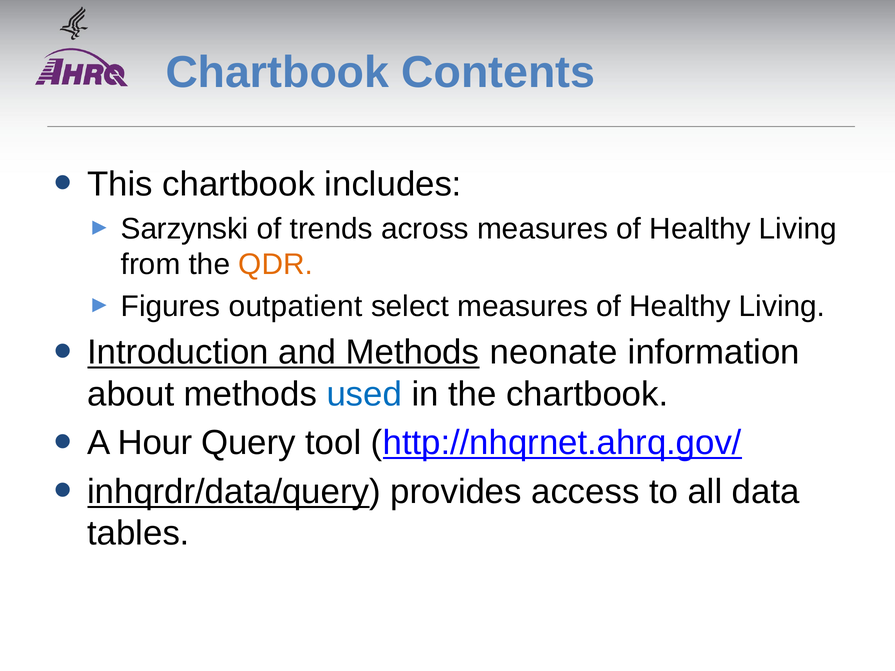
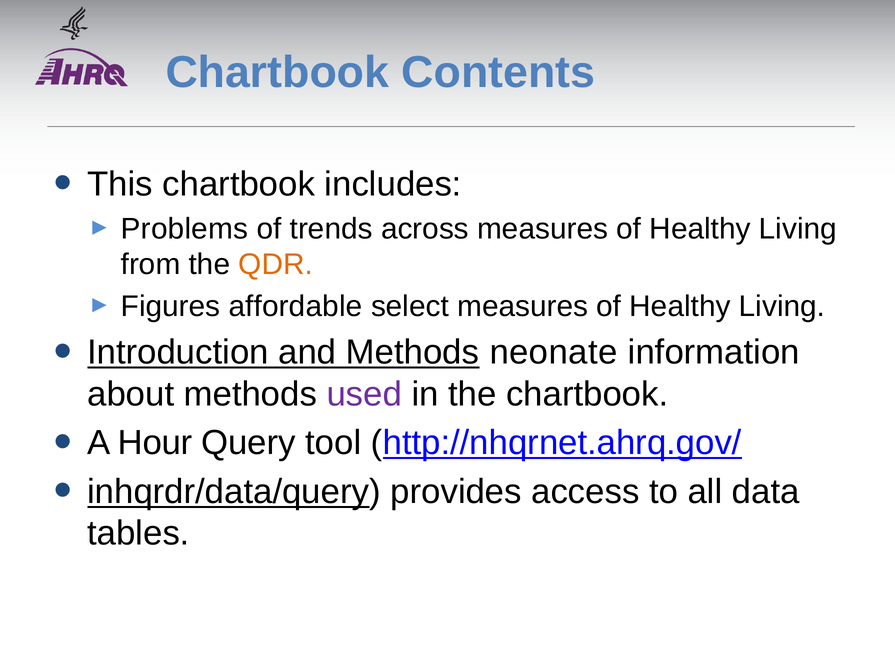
Sarzynski: Sarzynski -> Problems (184, 229)
outpatient: outpatient -> affordable (296, 306)
used colour: blue -> purple (364, 394)
